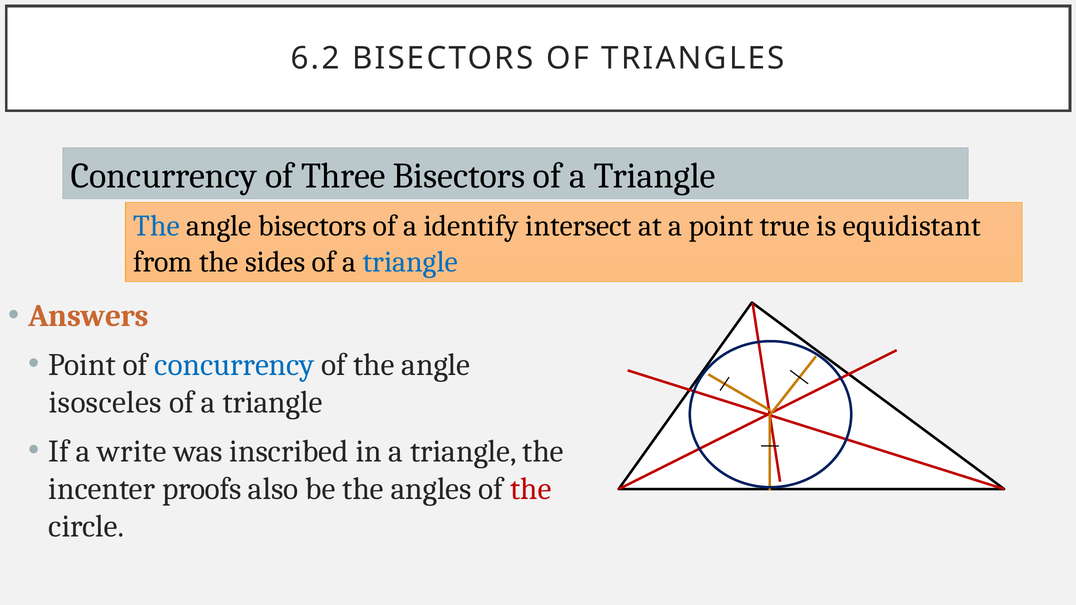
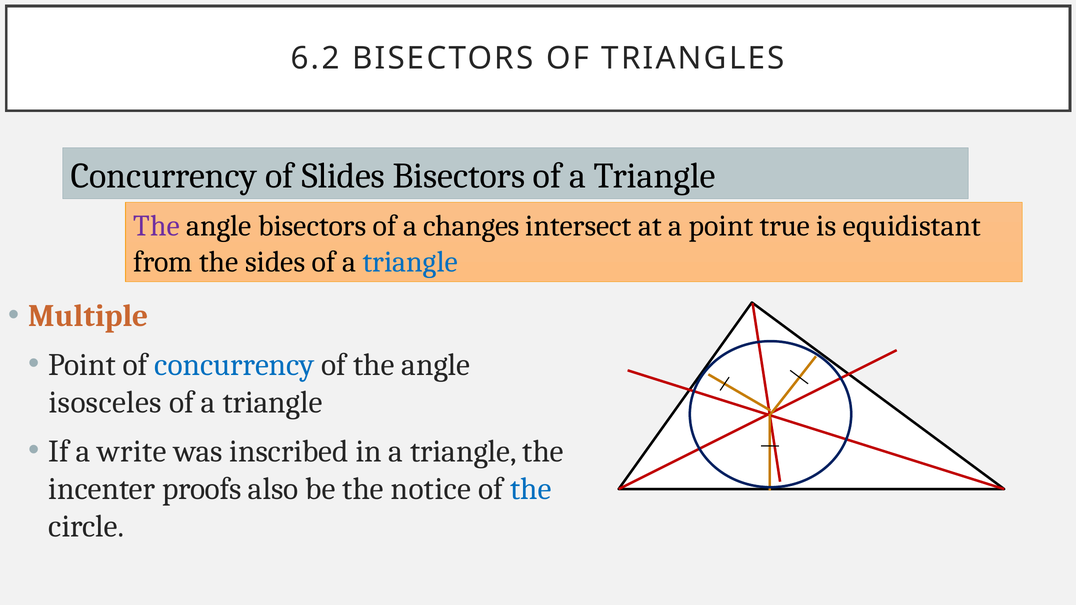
Three: Three -> Slides (343, 176)
The colour: blue -> purple (157, 226)
identify: identify -> changes (471, 226)
Answers: Answers -> Multiple (88, 316)
angles: angles -> notice (431, 489)
the colour: red -> blue (531, 489)
